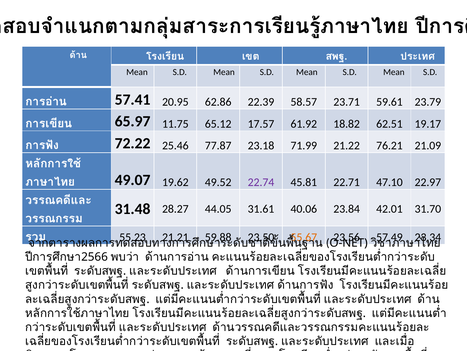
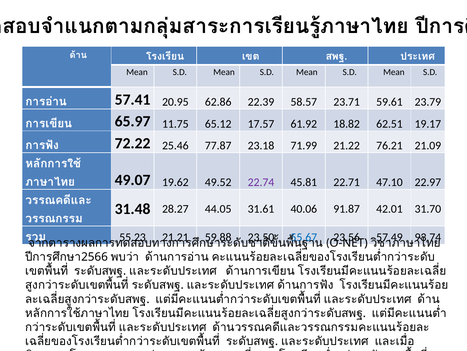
23.84: 23.84 -> 91.87 (347, 208)
55.67 colour: orange -> blue (304, 237)
23.34: 23.34 -> 93.74 (428, 237)
